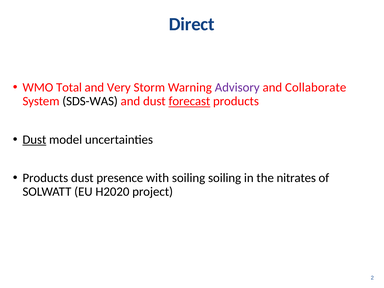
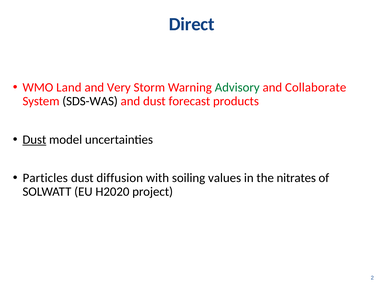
Total: Total -> Land (69, 87)
Advisory colour: purple -> green (237, 87)
forecast underline: present -> none (189, 101)
Products: Products -> Particles (45, 178)
presence: presence -> diffusion (120, 178)
soiling soiling: soiling -> values (225, 178)
